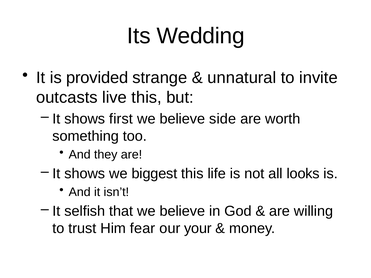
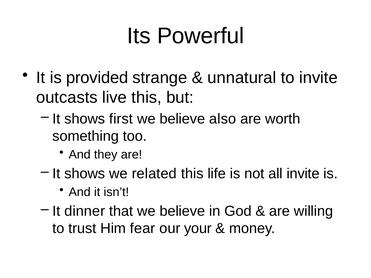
Wedding: Wedding -> Powerful (201, 36)
side: side -> also (223, 119)
biggest: biggest -> related (154, 174)
all looks: looks -> invite (303, 174)
selfish: selfish -> dinner (85, 211)
